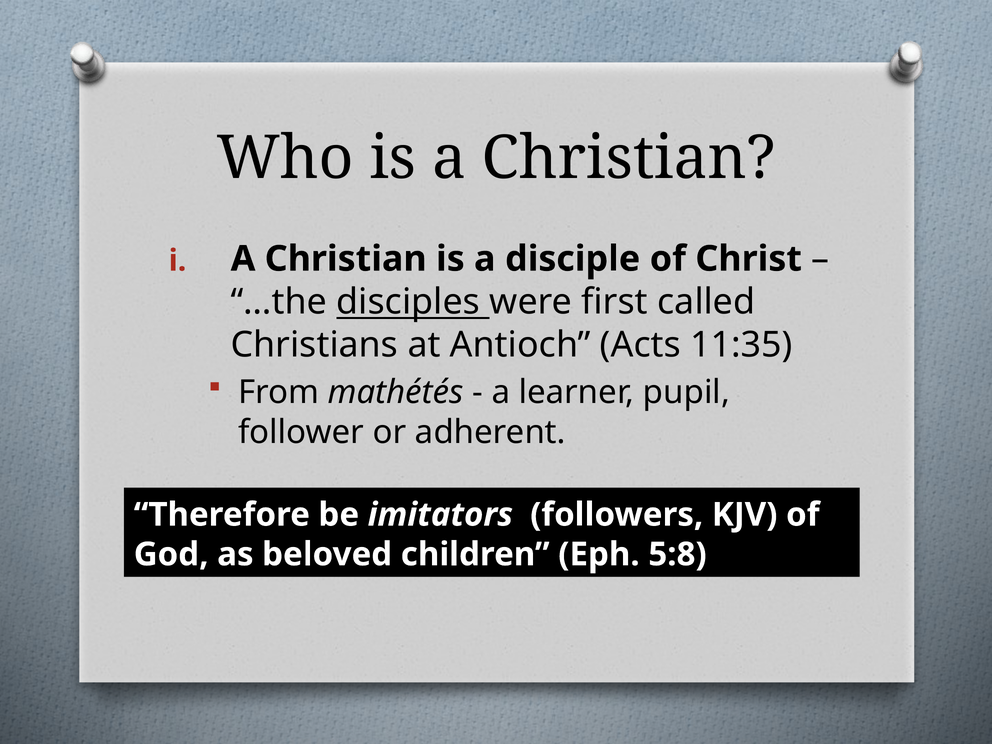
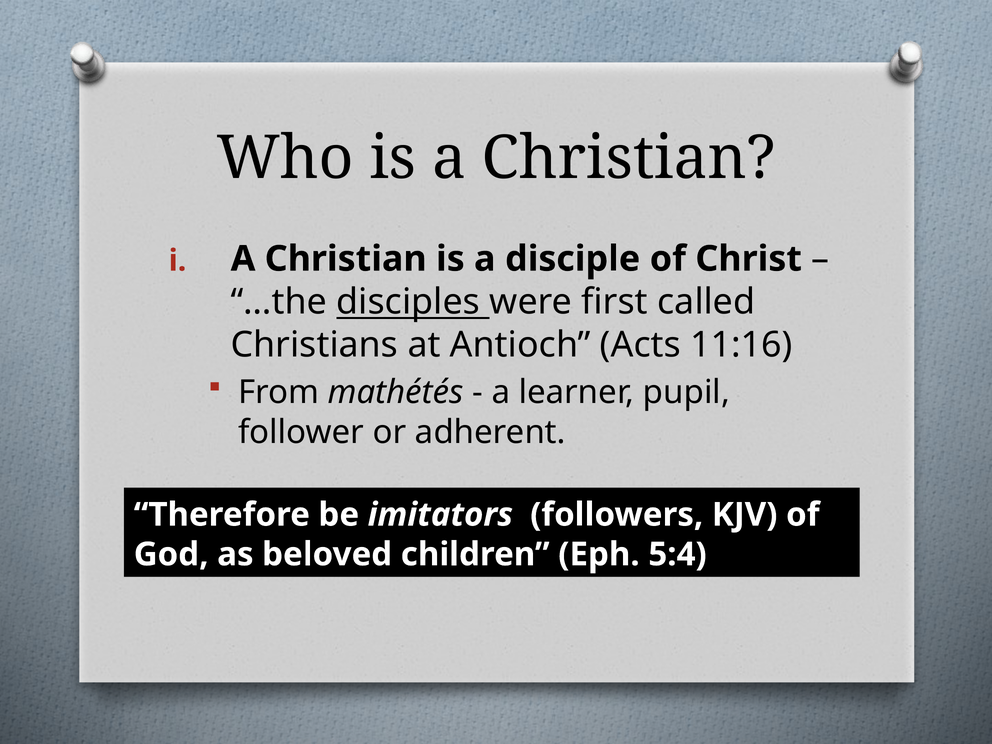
11:35: 11:35 -> 11:16 (741, 345)
5:8: 5:8 -> 5:4 (678, 554)
